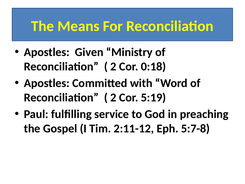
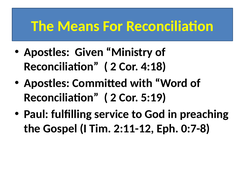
0:18: 0:18 -> 4:18 (153, 66)
5:7-8: 5:7-8 -> 0:7-8 (195, 128)
